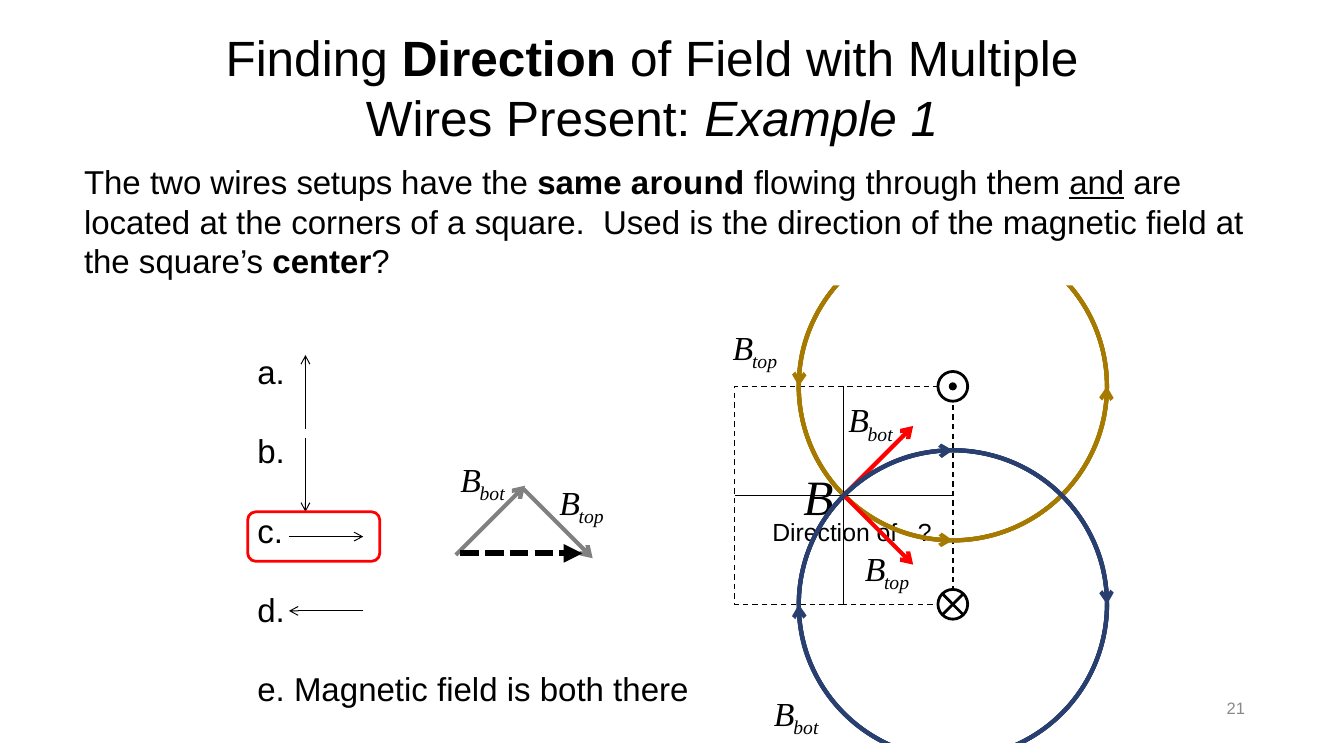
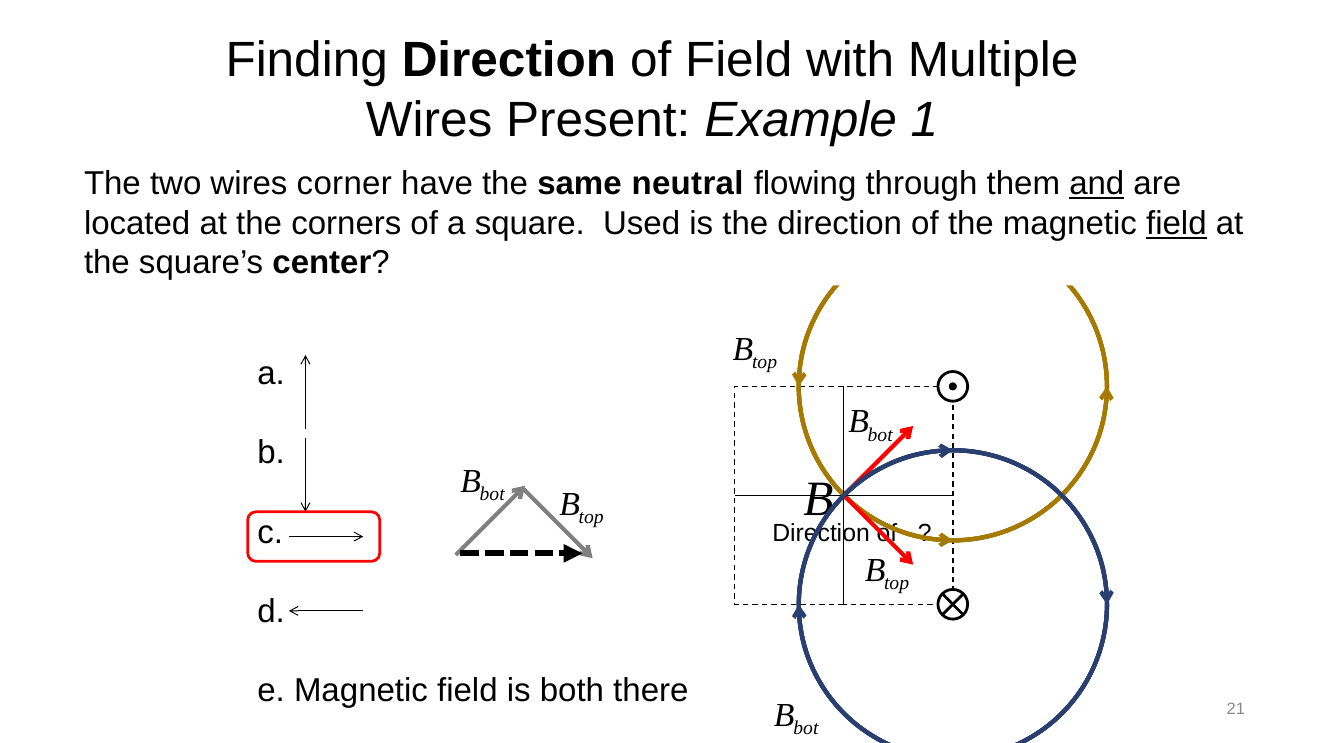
setups: setups -> corner (344, 184)
around: around -> neutral (688, 184)
field underline: none -> present (1176, 223)
